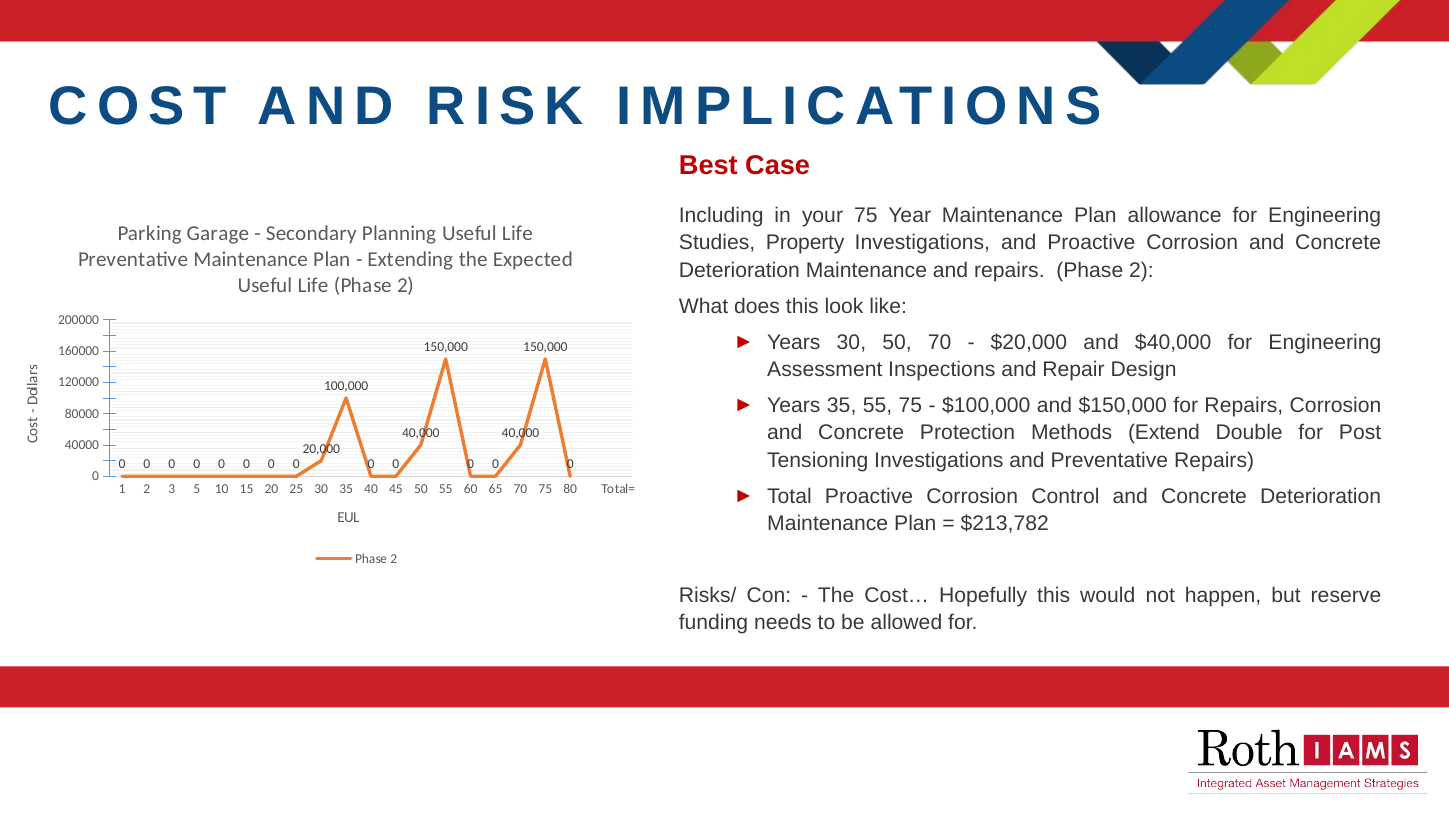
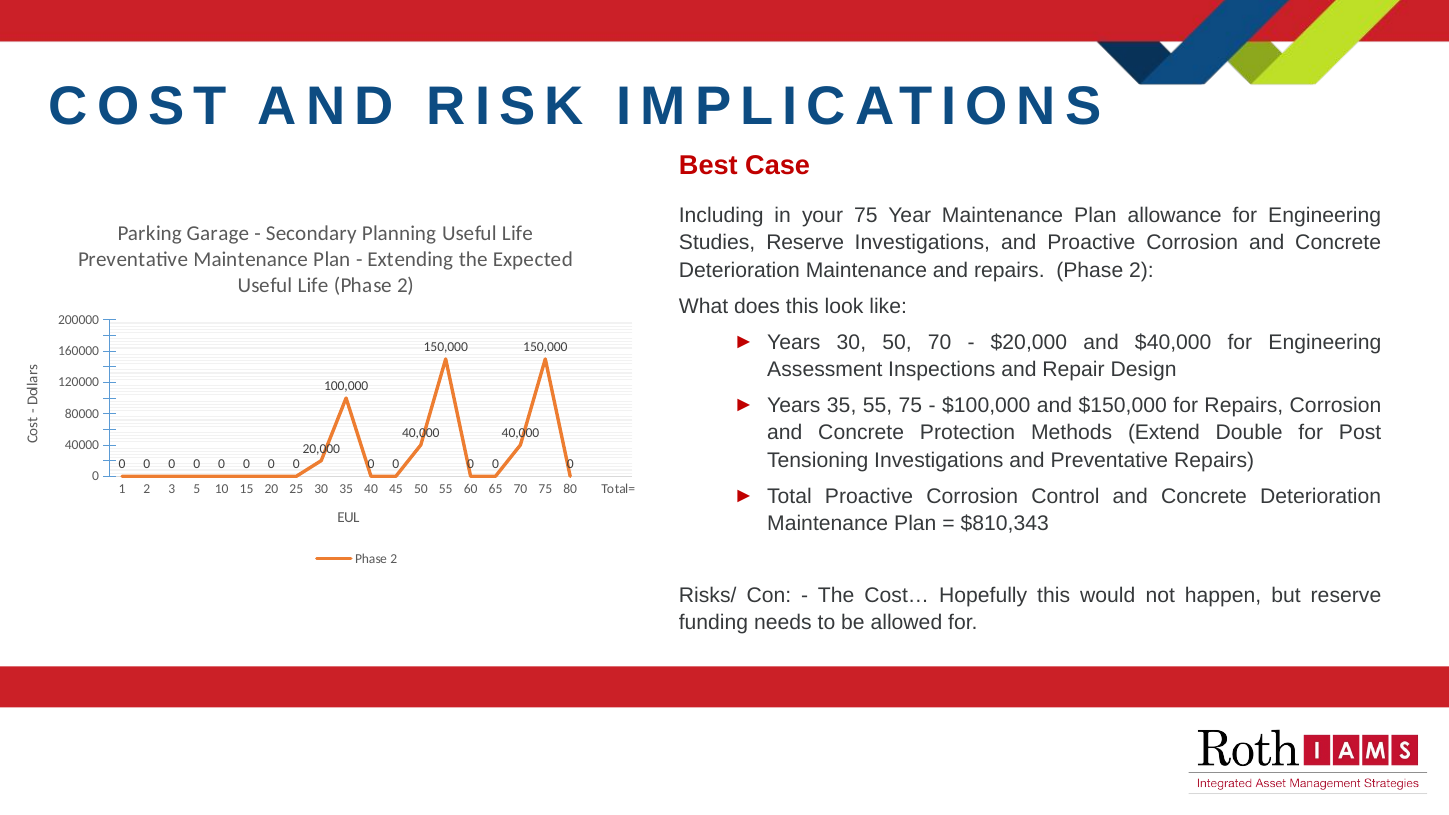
Studies Property: Property -> Reserve (805, 243)
$213,782: $213,782 -> $810,343 (1005, 523)
